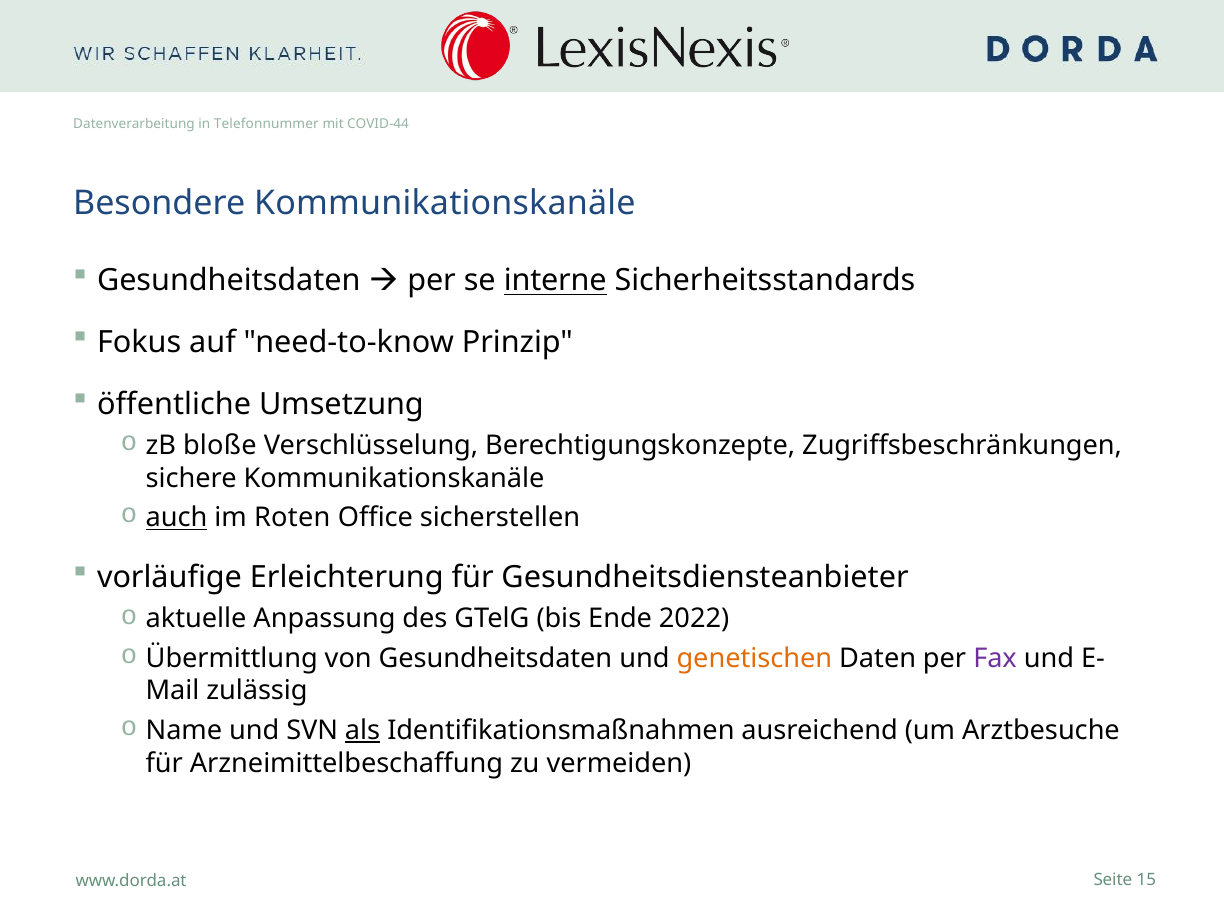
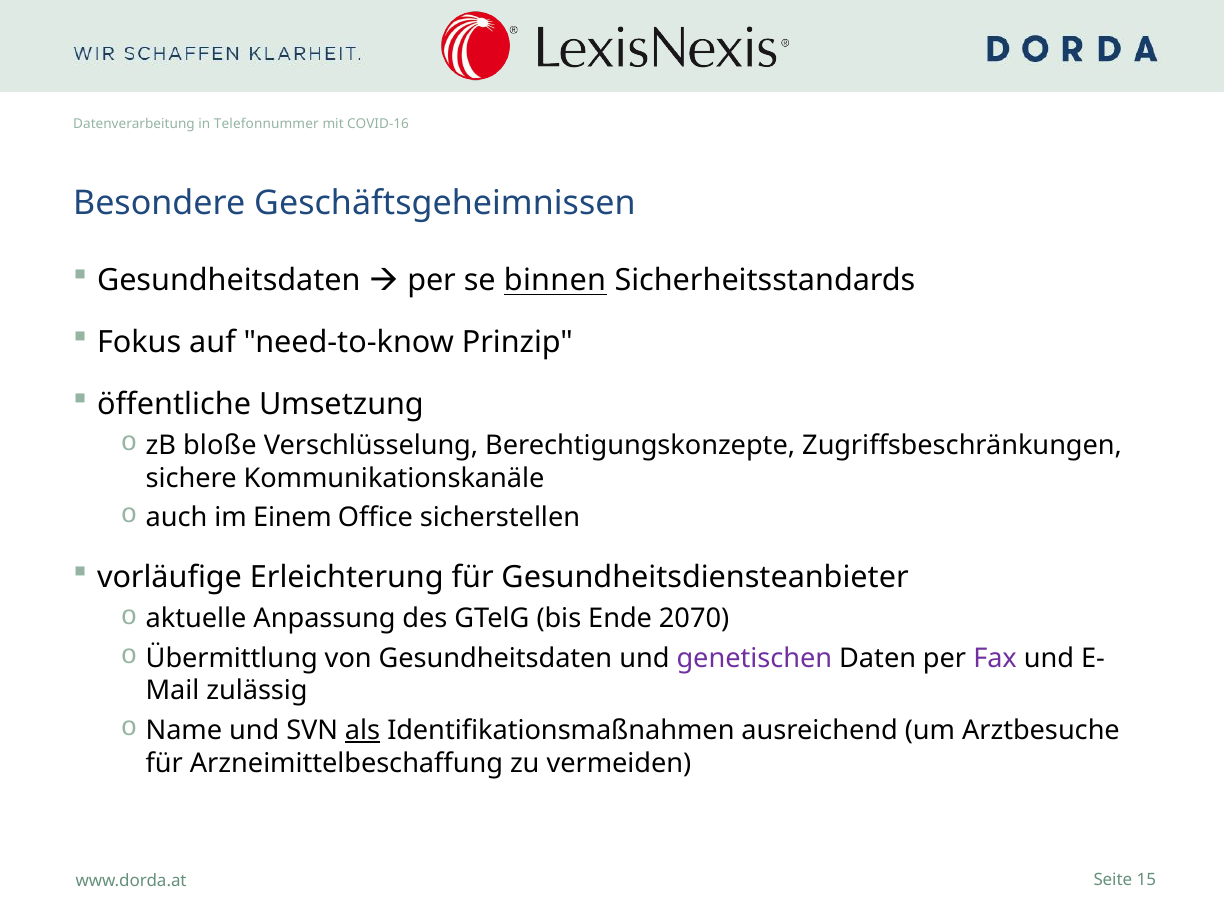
COVID-44: COVID-44 -> COVID-16 (378, 124)
Besondere Kommunikationskanäle: Kommunikationskanäle -> Geschäftsgeheimnissen (445, 203)
interne: interne -> binnen (555, 281)
auch underline: present -> none (177, 518)
Roten: Roten -> Einem (292, 518)
2022: 2022 -> 2070 (694, 619)
genetischen colour: orange -> purple (754, 658)
